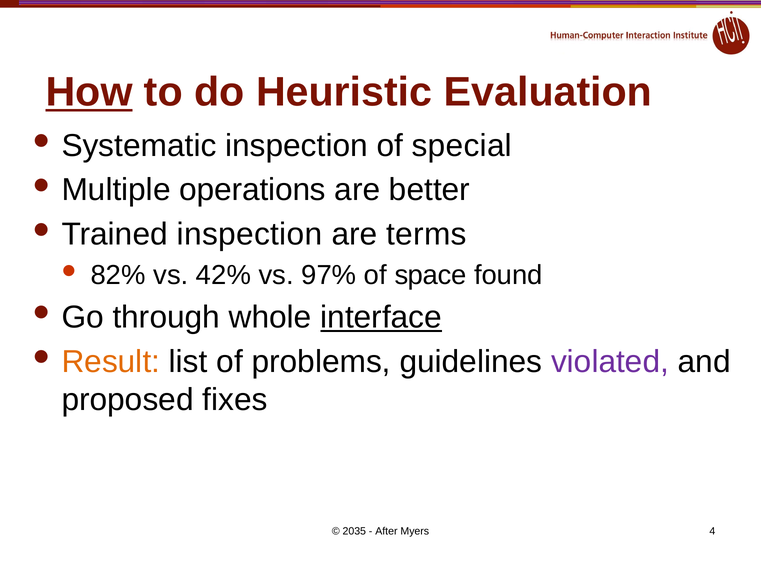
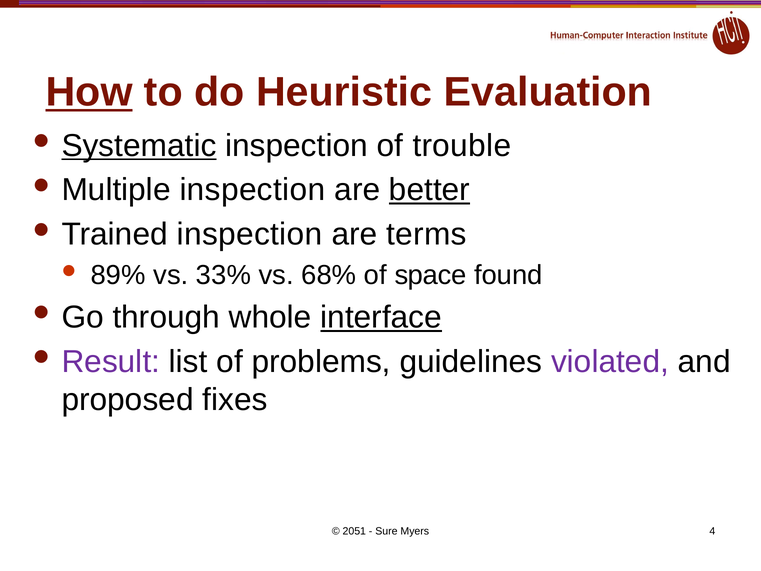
Systematic underline: none -> present (139, 146)
special: special -> trouble (462, 146)
Multiple operations: operations -> inspection (252, 190)
better underline: none -> present (429, 190)
82%: 82% -> 89% (118, 275)
42%: 42% -> 33% (223, 275)
97%: 97% -> 68% (329, 275)
Result colour: orange -> purple (111, 362)
2035: 2035 -> 2051 (354, 531)
After: After -> Sure (386, 531)
